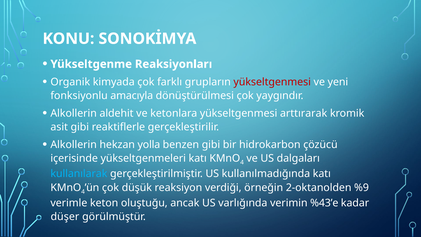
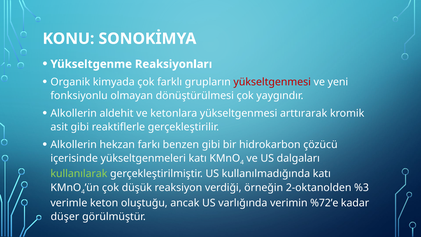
amacıyla: amacıyla -> olmayan (132, 96)
yolla: yolla -> farkı (149, 145)
kullanılarak colour: light blue -> light green (79, 174)
%9: %9 -> %3 (362, 187)
%43’e: %43’e -> %72’e (324, 203)
